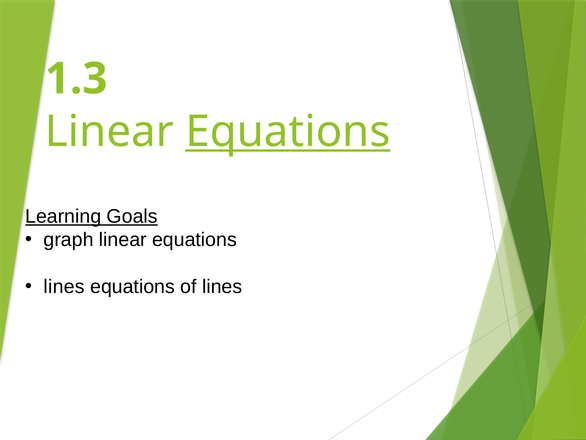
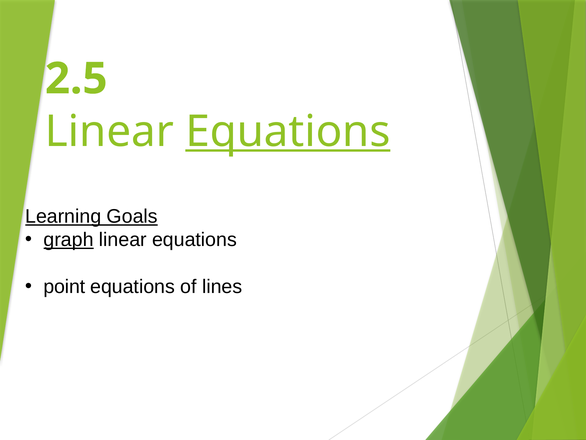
1.3: 1.3 -> 2.5 (76, 79)
graph underline: none -> present (69, 240)
lines: lines -> point (64, 286)
